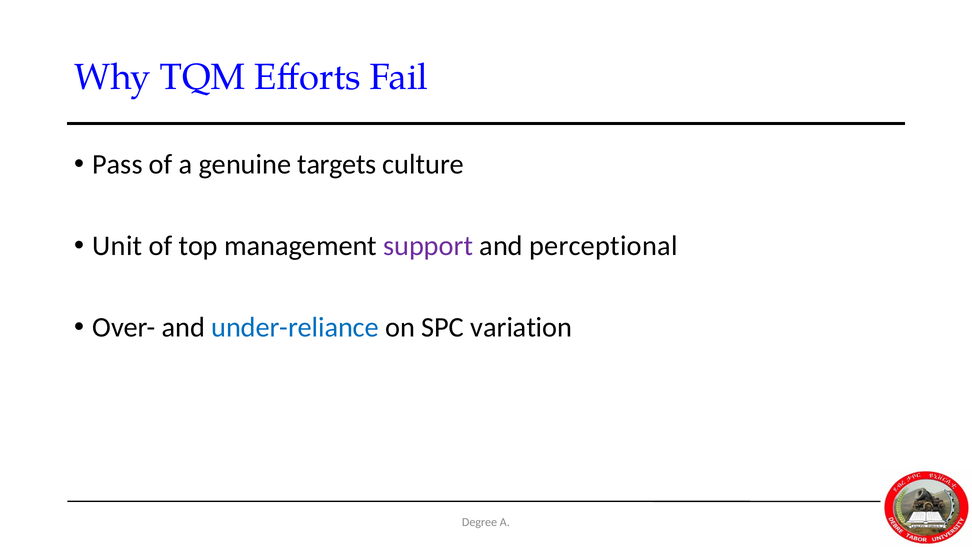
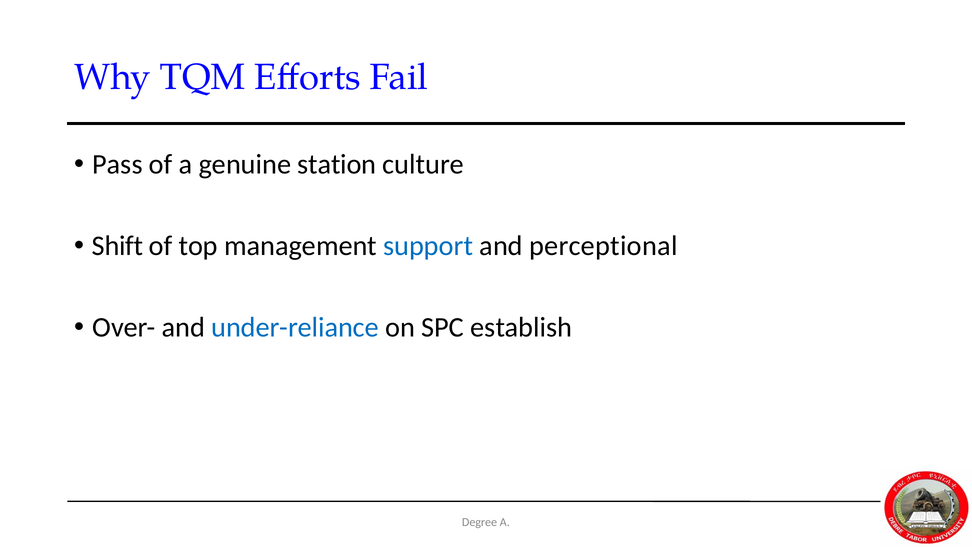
targets: targets -> station (337, 164)
Unit: Unit -> Shift (118, 246)
support colour: purple -> blue (428, 246)
variation: variation -> establish (521, 327)
